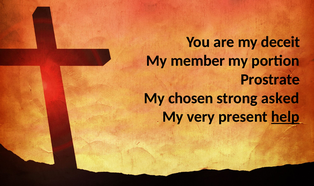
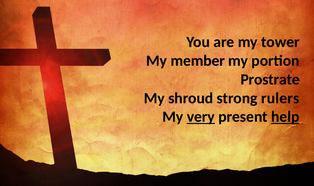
deceit: deceit -> tower (280, 42)
chosen: chosen -> shroud (191, 98)
asked: asked -> rulers (280, 98)
very underline: none -> present (201, 117)
